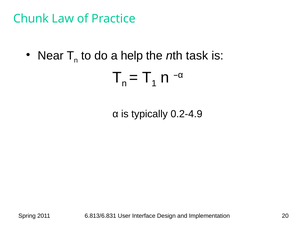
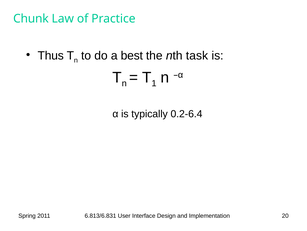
Near: Near -> Thus (51, 56)
help: help -> best (132, 56)
0.2-4.9: 0.2-4.9 -> 0.2-6.4 (187, 114)
